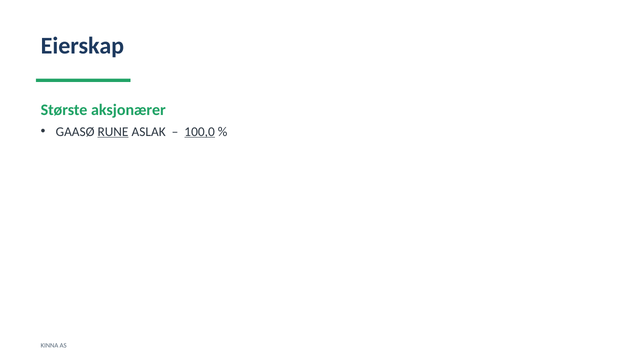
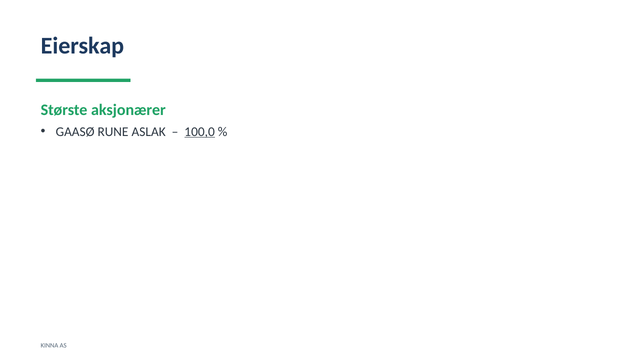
RUNE underline: present -> none (113, 132)
